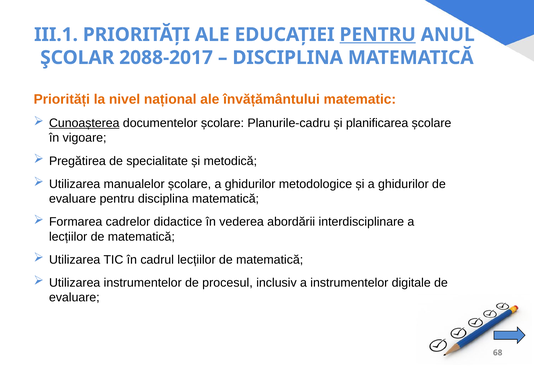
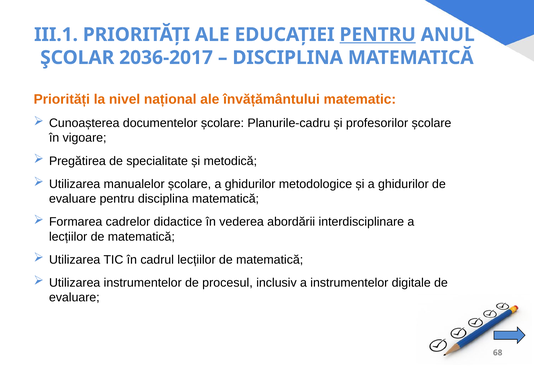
2088-2017: 2088-2017 -> 2036-2017 (166, 58)
Cunoașterea underline: present -> none (84, 123)
planificarea: planificarea -> profesorilor (377, 123)
